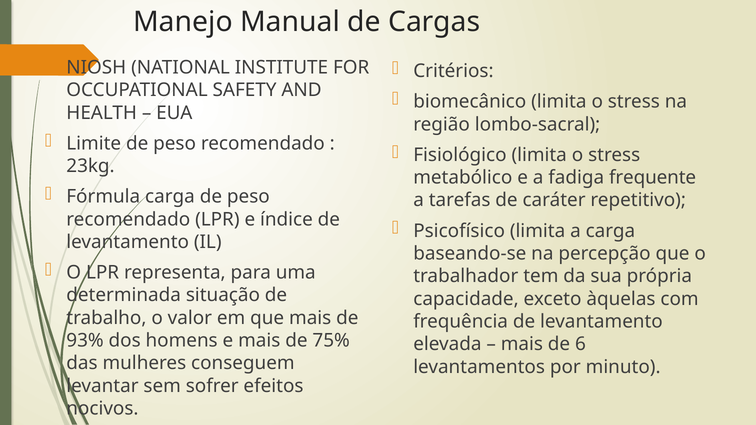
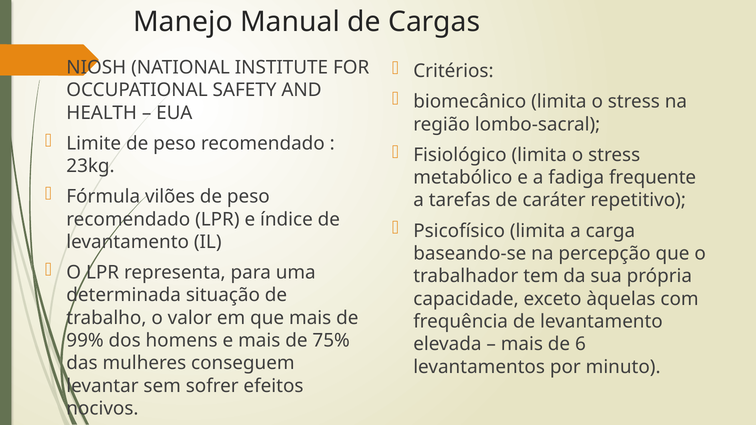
Fórmula carga: carga -> vilões (170, 197)
93%: 93% -> 99% (85, 341)
